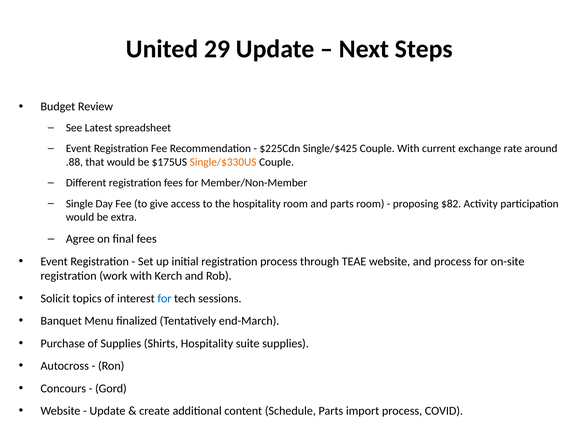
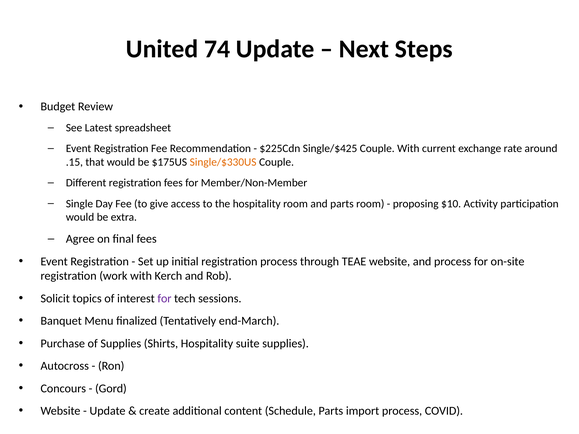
29: 29 -> 74 (217, 49)
.88: .88 -> .15 (74, 162)
$82: $82 -> $10 (451, 204)
for colour: blue -> purple (164, 299)
